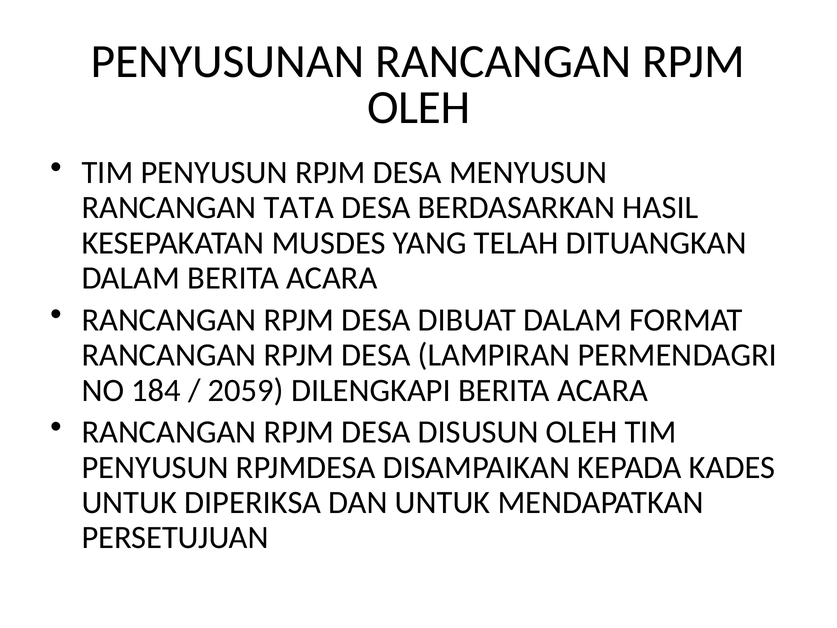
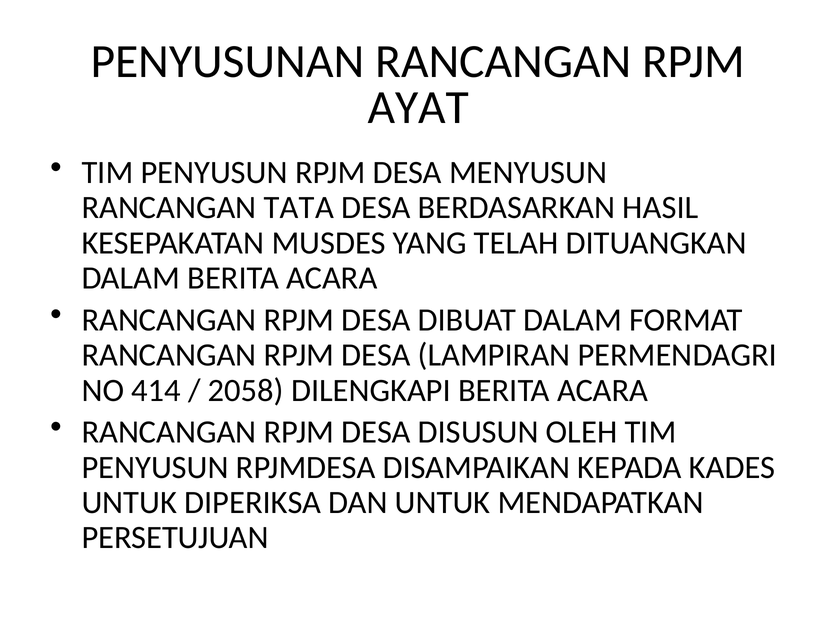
OLEH: OLEH -> AYAT (418, 107)
184: 184 -> 414 (156, 390)
2059: 2059 -> 2058 (246, 390)
